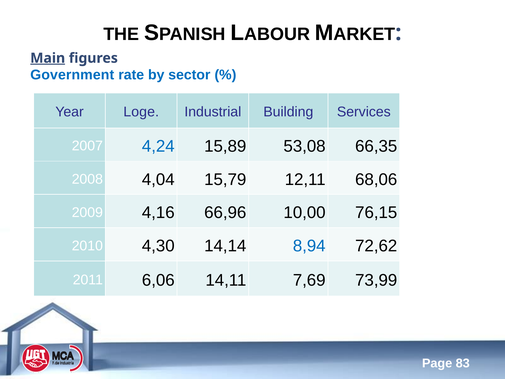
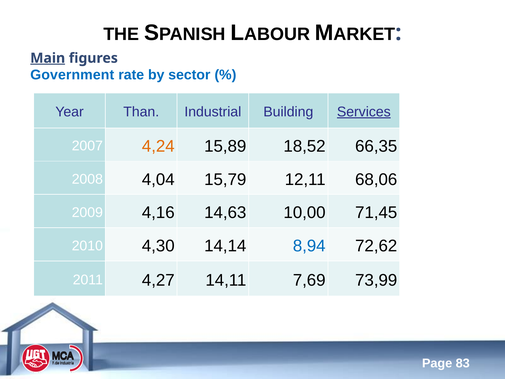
Loge: Loge -> Than (141, 112)
Services underline: none -> present (364, 112)
4,24 colour: blue -> orange (158, 146)
53,08: 53,08 -> 18,52 (305, 146)
66,96: 66,96 -> 14,63 (225, 213)
76,15: 76,15 -> 71,45 (376, 213)
6,06: 6,06 -> 4,27 (158, 280)
